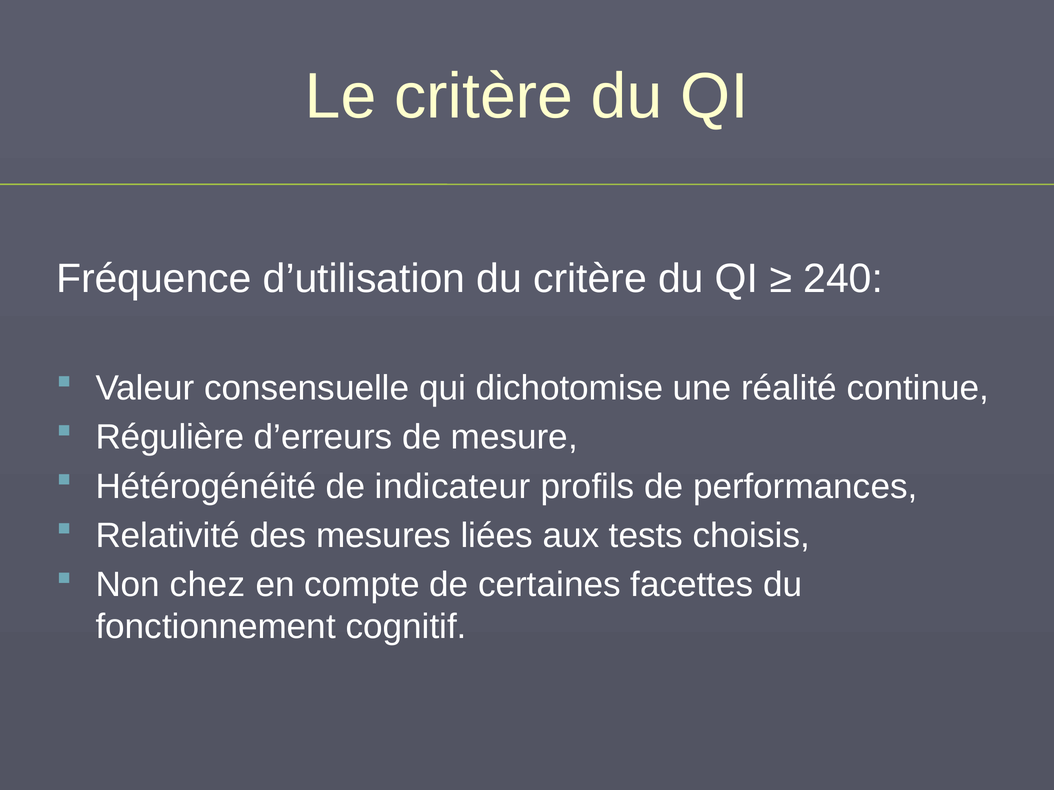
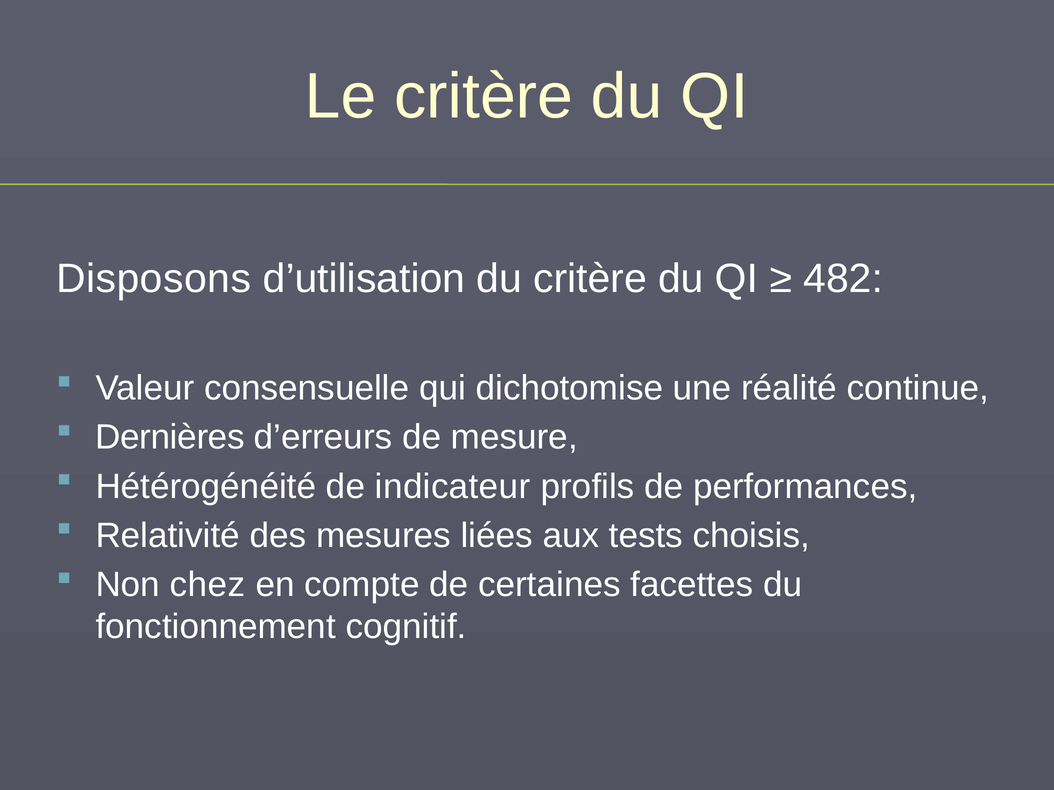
Fréquence: Fréquence -> Disposons (154, 279)
240: 240 -> 482 (843, 279)
Régulière: Régulière -> Dernières (170, 438)
